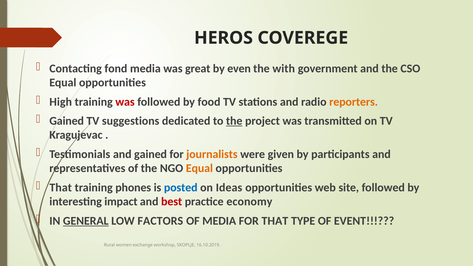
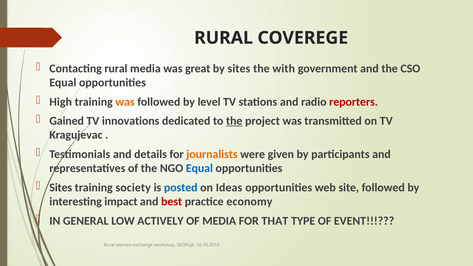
HEROS: HEROS -> RURAL (224, 38)
Contacting fond: fond -> rural (116, 68)
by even: even -> sites (239, 68)
was colour: red -> orange (125, 102)
food: food -> level (209, 102)
reporters colour: orange -> red (354, 102)
suggestions: suggestions -> innovations (131, 121)
and gained: gained -> details (151, 154)
Equal colour: orange -> blue (199, 168)
That: That -> Sites (61, 188)
phones: phones -> society (133, 188)
GENERAL underline: present -> none (86, 221)
FACTORS: FACTORS -> ACTIVELY (160, 221)
